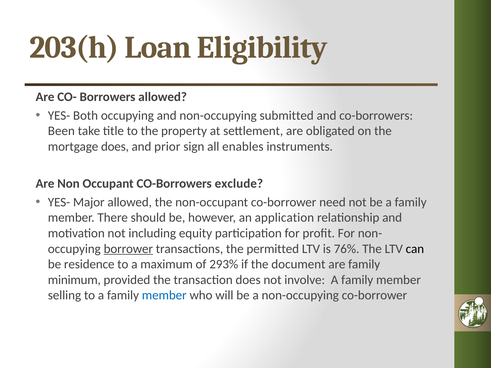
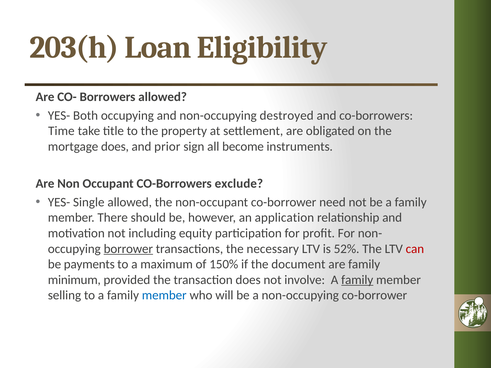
submitted: submitted -> destroyed (287, 116)
Been: Been -> Time (61, 131)
enables: enables -> become (243, 147)
Major: Major -> Single (89, 202)
permitted: permitted -> necessary (273, 249)
76%: 76% -> 52% (347, 249)
can colour: black -> red (415, 249)
residence: residence -> payments (89, 264)
293%: 293% -> 150% (224, 264)
family underline: none -> present (357, 280)
